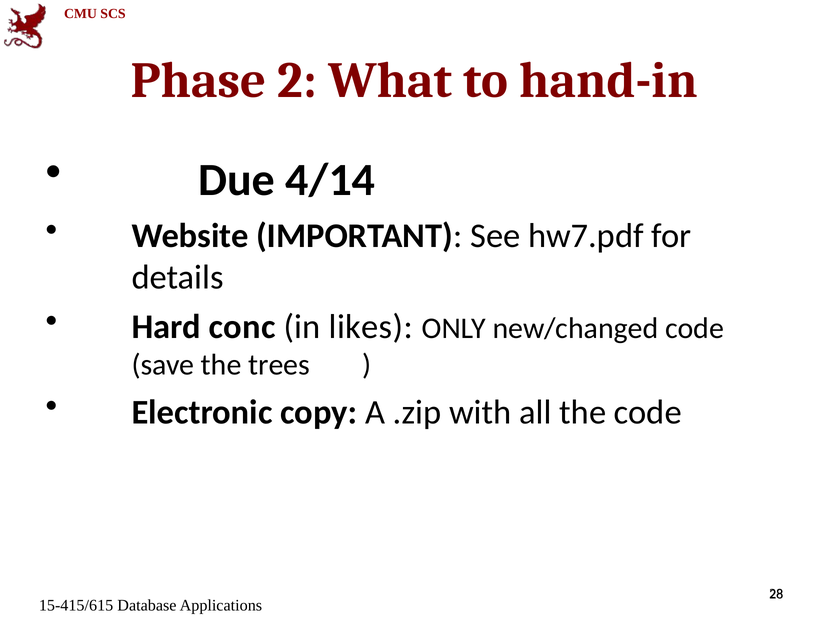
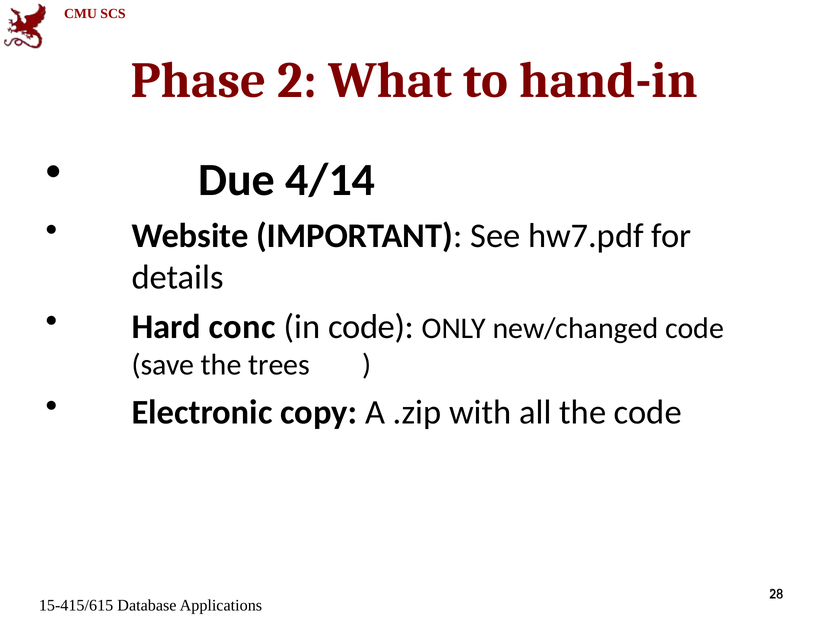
in likes: likes -> code (371, 327)
